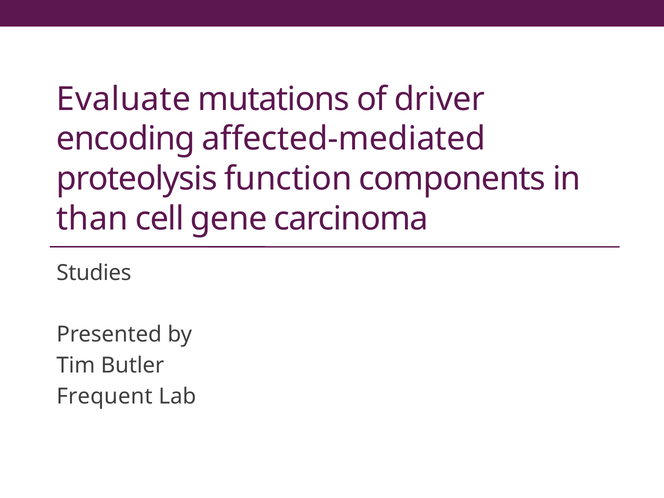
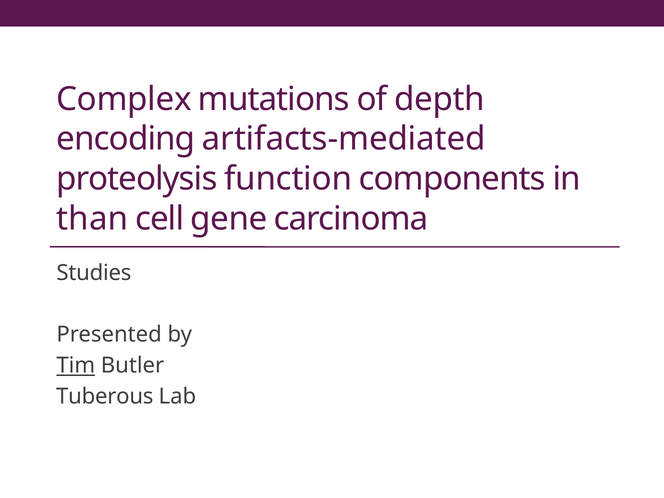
Evaluate: Evaluate -> Complex (124, 99)
driver: driver -> depth (439, 99)
affected-mediated: affected-mediated -> artifacts-mediated (344, 139)
Tim underline: none -> present (76, 366)
Frequent: Frequent -> Tuberous (105, 397)
